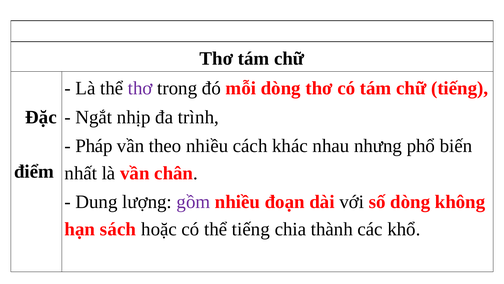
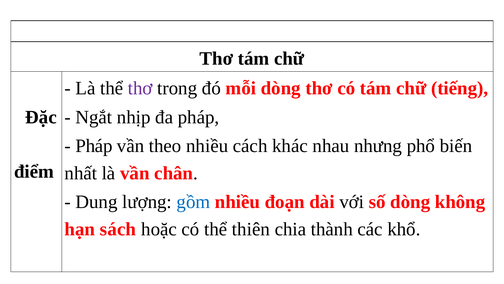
đa trình: trình -> pháp (199, 117)
gồm colour: purple -> blue (193, 202)
thể tiếng: tiếng -> thiên (251, 229)
